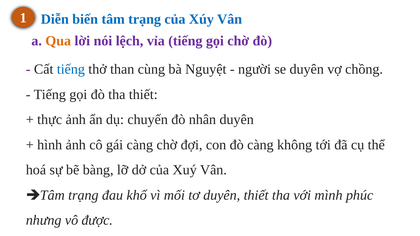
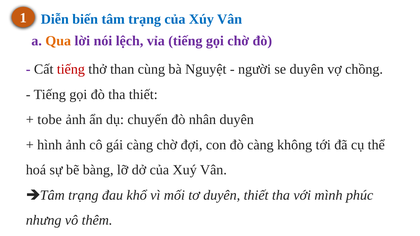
tiếng colour: blue -> red (71, 69)
thực: thực -> tobe (50, 120)
được: được -> thêm (97, 221)
